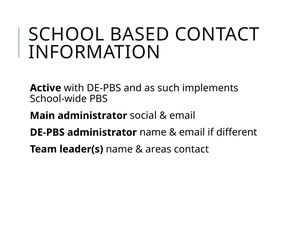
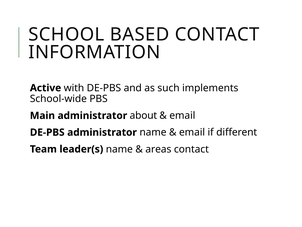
social: social -> about (143, 115)
